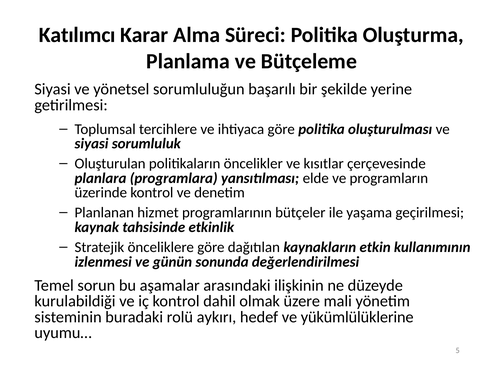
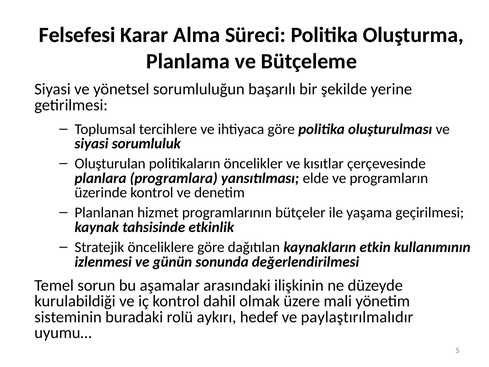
Katılımcı: Katılımcı -> Felsefesi (77, 35)
yükümlülüklerine: yükümlülüklerine -> paylaştırılmalıdır (357, 317)
